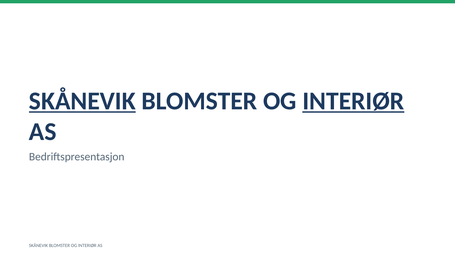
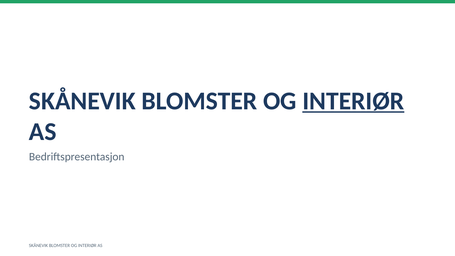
SKÅNEVIK underline: present -> none (82, 101)
